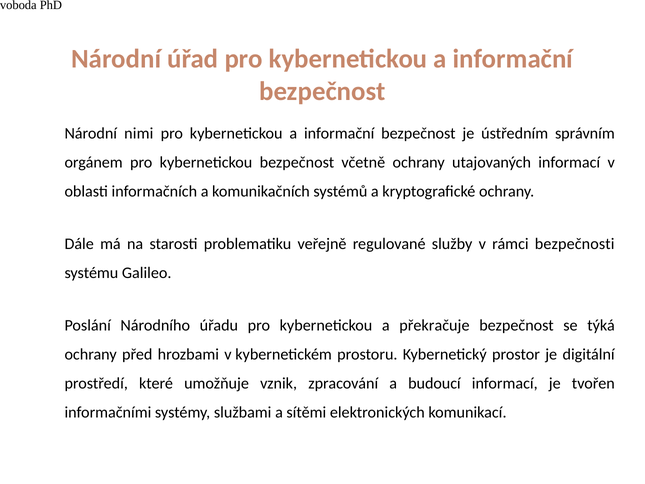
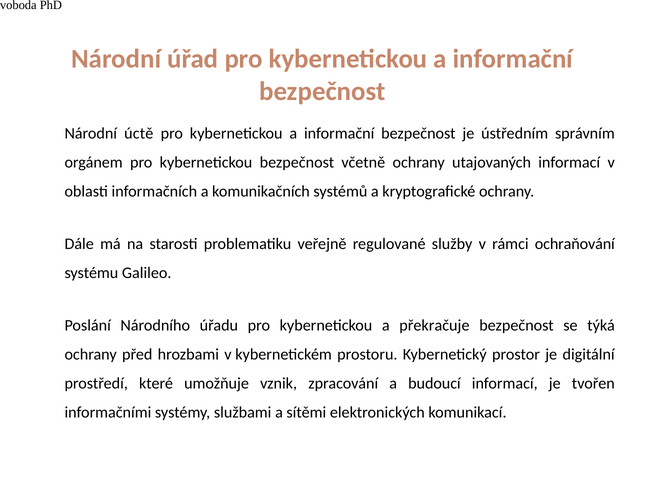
nimi: nimi -> úctě (139, 133)
bezpečnosti: bezpečnosti -> ochraňování (575, 244)
